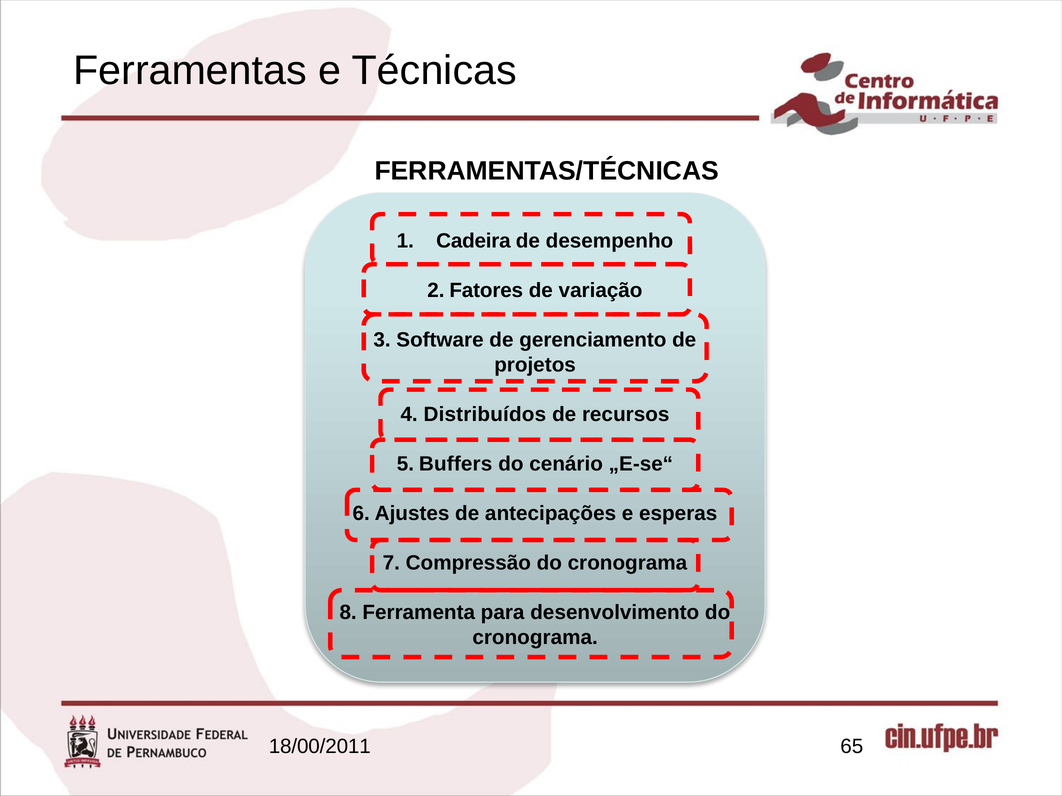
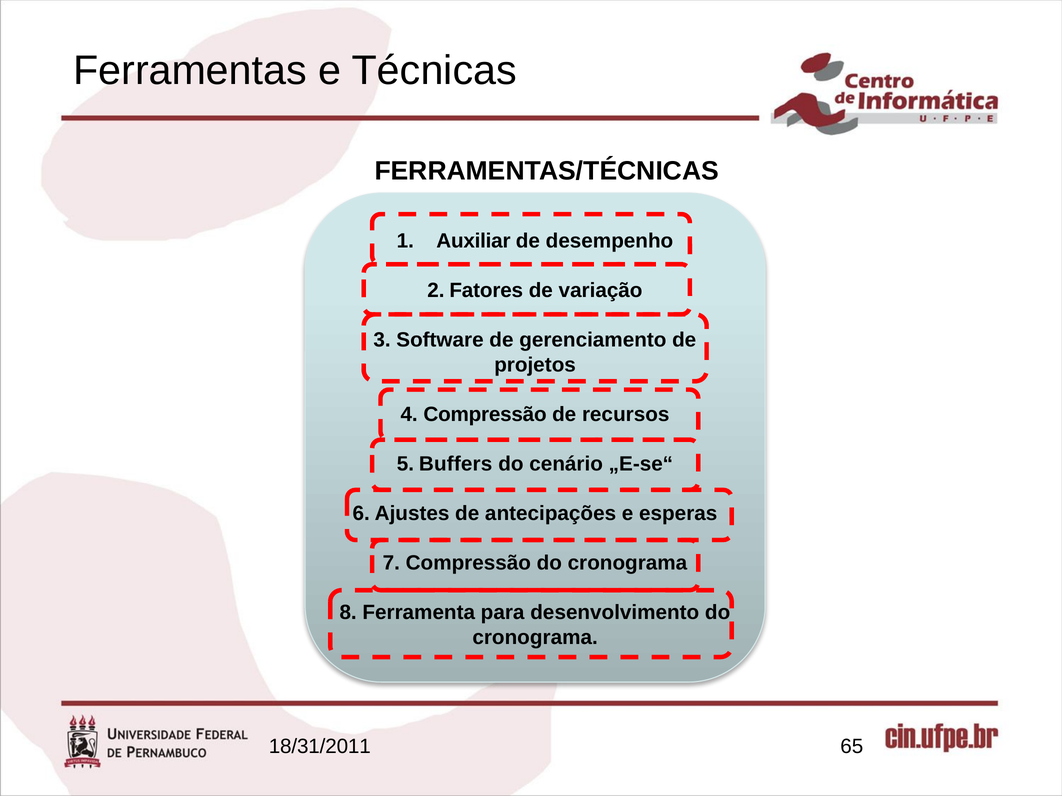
Cadeira: Cadeira -> Auxiliar (473, 241)
4 Distribuídos: Distribuídos -> Compressão (485, 415)
18/00/2011: 18/00/2011 -> 18/31/2011 (320, 747)
